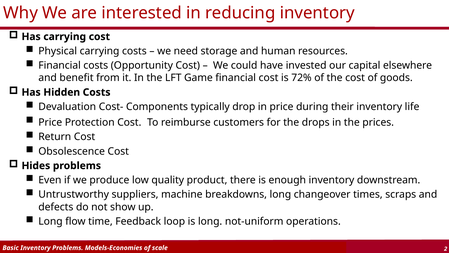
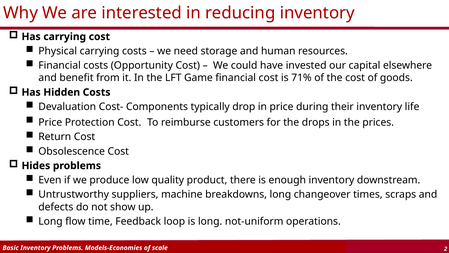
72%: 72% -> 71% (301, 78)
